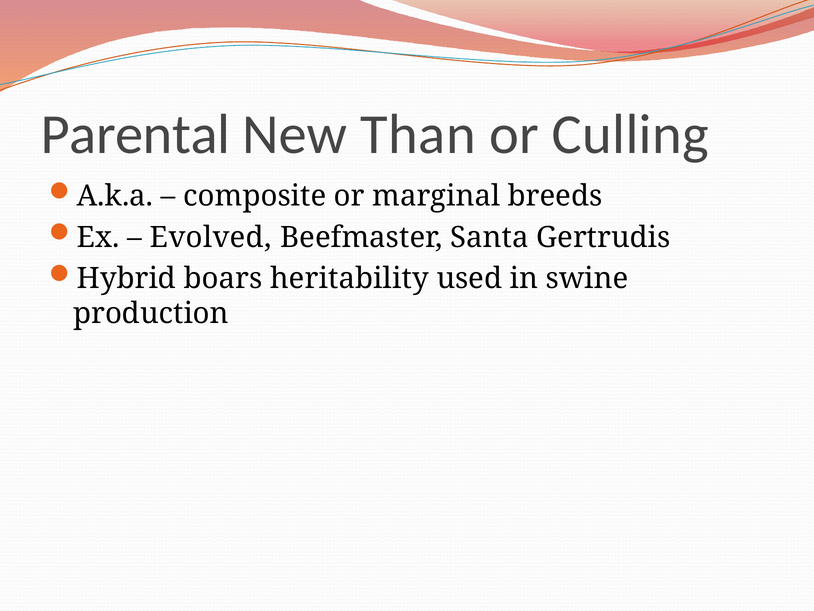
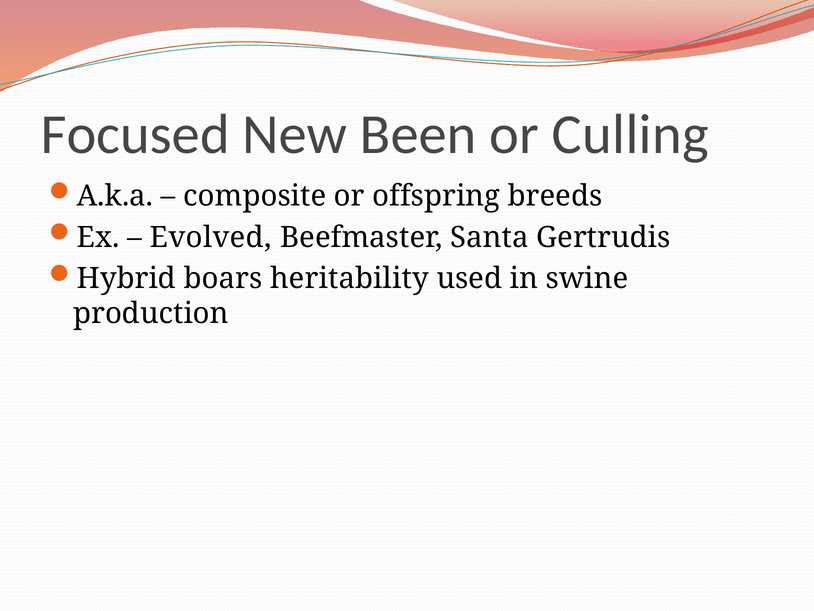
Parental: Parental -> Focused (135, 134)
Than: Than -> Been (418, 134)
marginal: marginal -> offspring (436, 196)
